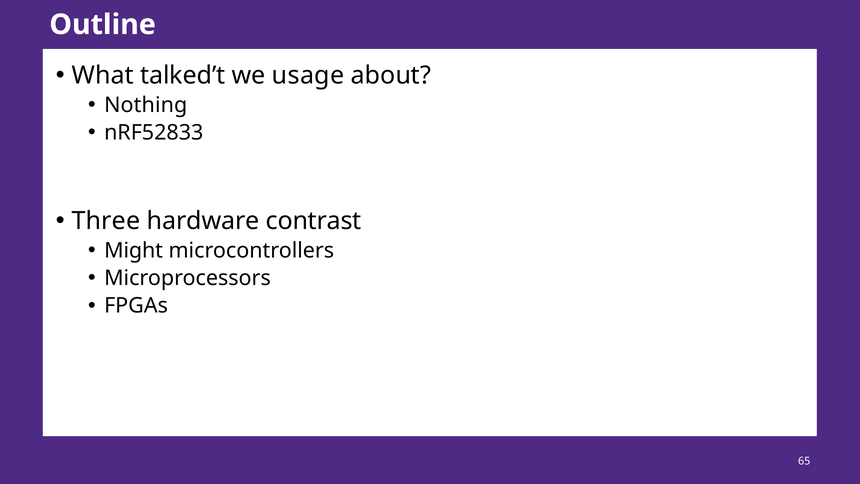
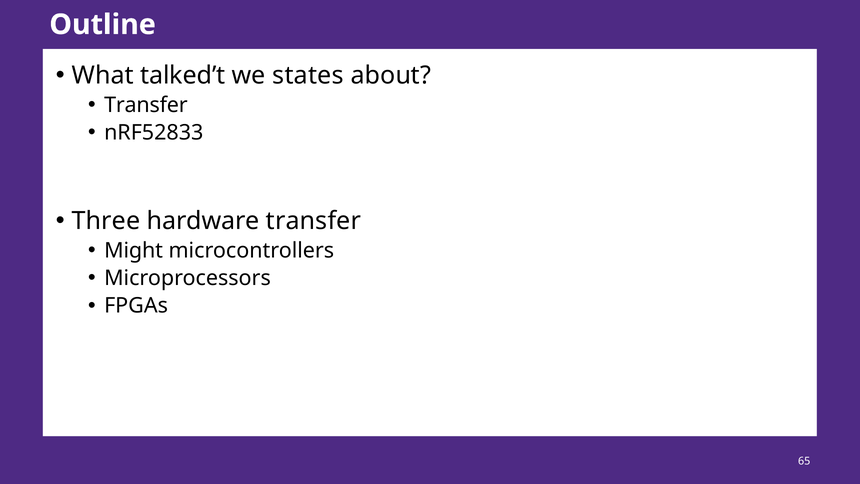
usage: usage -> states (308, 75)
Nothing: Nothing -> Transfer (146, 105)
hardware contrast: contrast -> transfer (313, 221)
